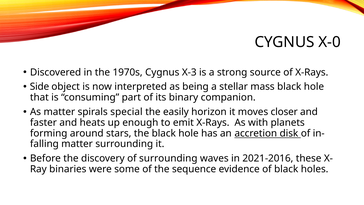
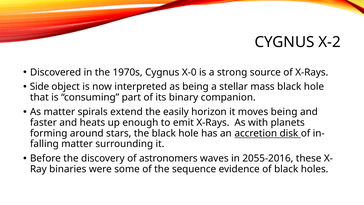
X-0: X-0 -> X-2 (330, 42)
X-3: X-3 -> X-0 (189, 72)
special: special -> extend (126, 112)
moves closer: closer -> being (284, 112)
of surrounding: surrounding -> astronomers (168, 158)
2021-2016: 2021-2016 -> 2055-2016 (268, 158)
